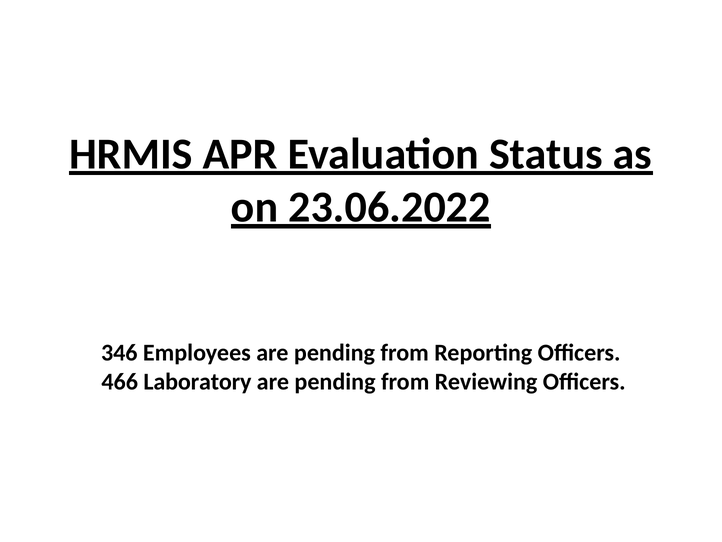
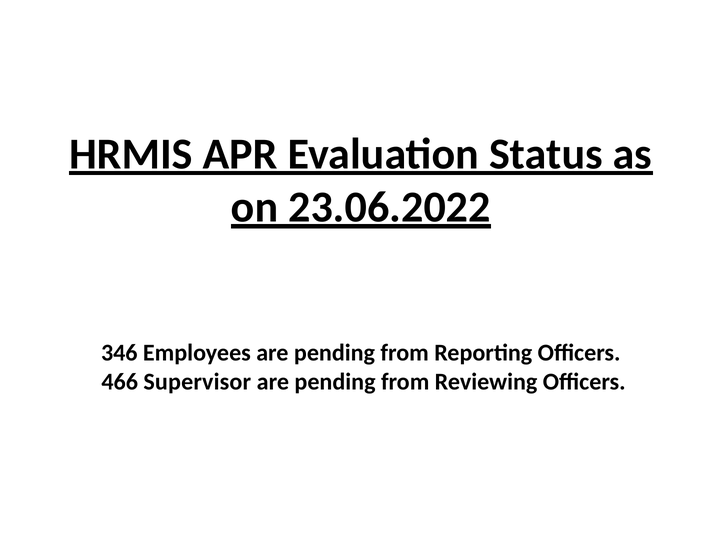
Laboratory: Laboratory -> Supervisor (197, 381)
